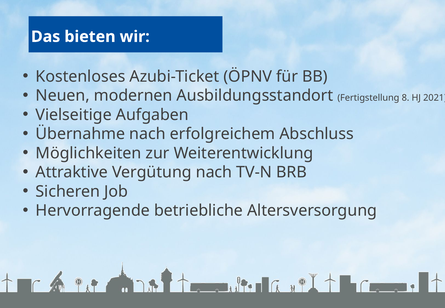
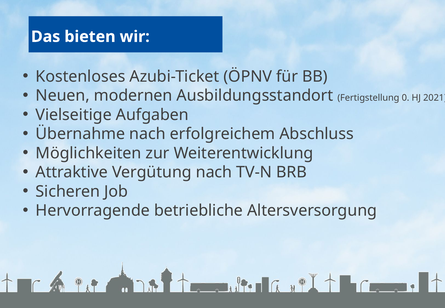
8: 8 -> 0 (406, 98)
